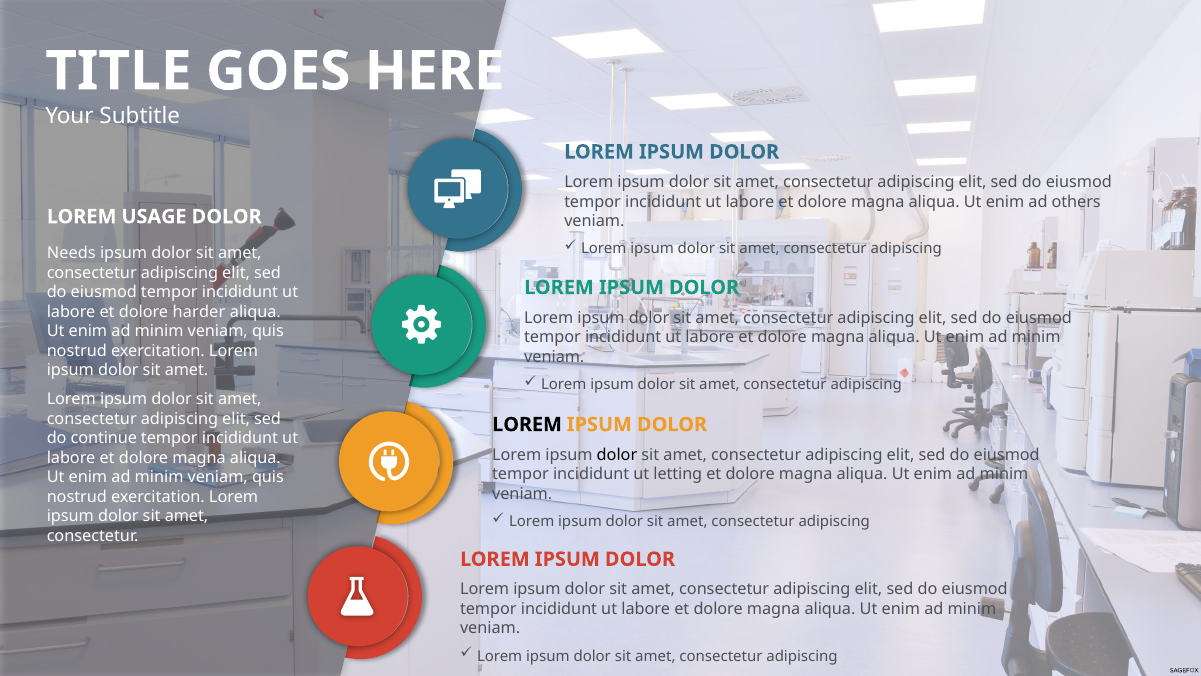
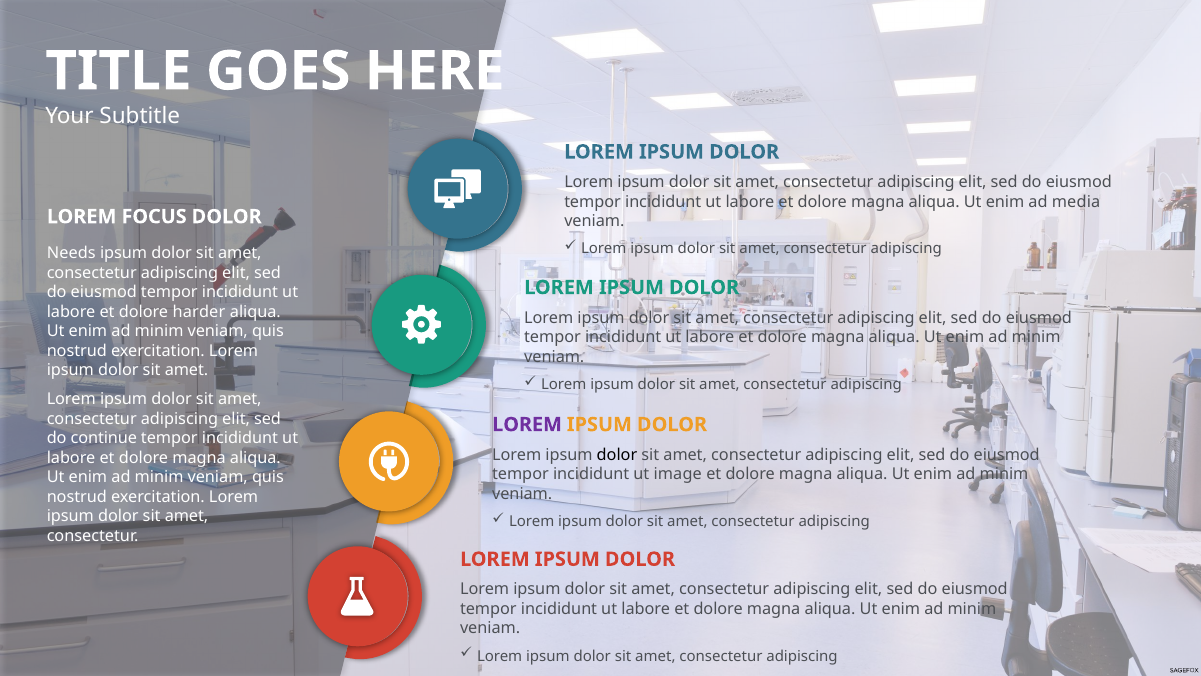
others: others -> media (1076, 202)
USAGE: USAGE -> FOCUS (154, 217)
LOREM colour: black -> purple (527, 424)
letting: letting -> image (678, 474)
